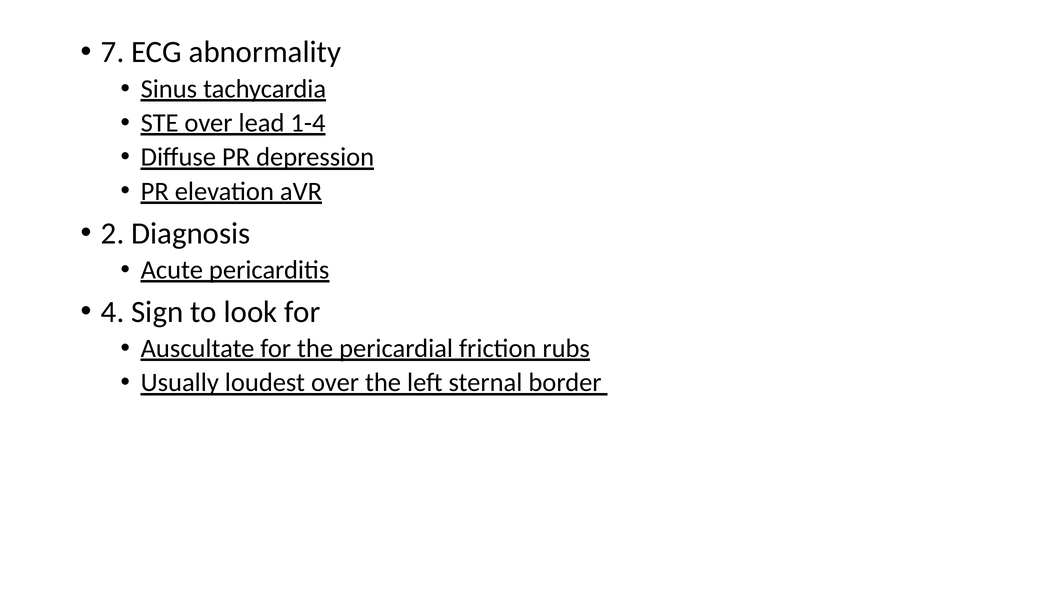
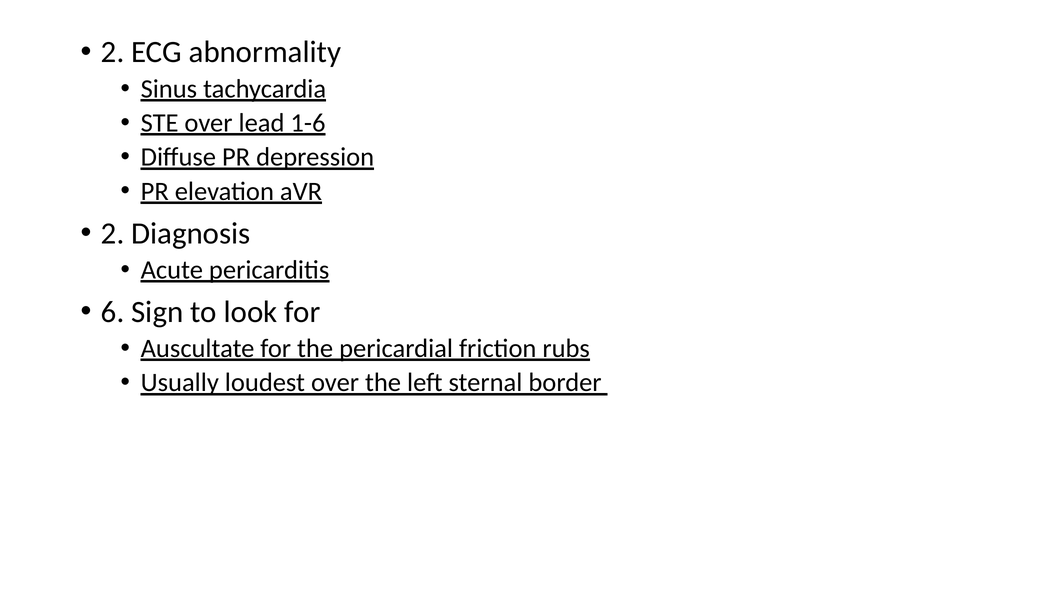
7: 7 -> 2 (113, 52)
1-4: 1-4 -> 1-6 (308, 123)
4: 4 -> 6 (113, 312)
